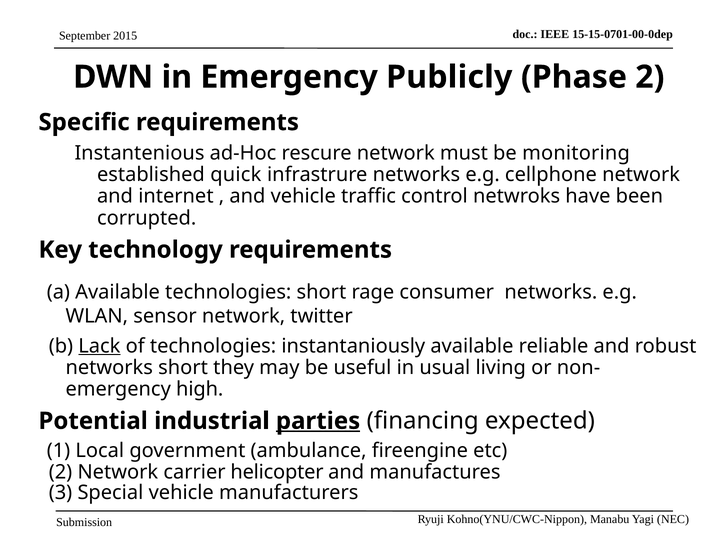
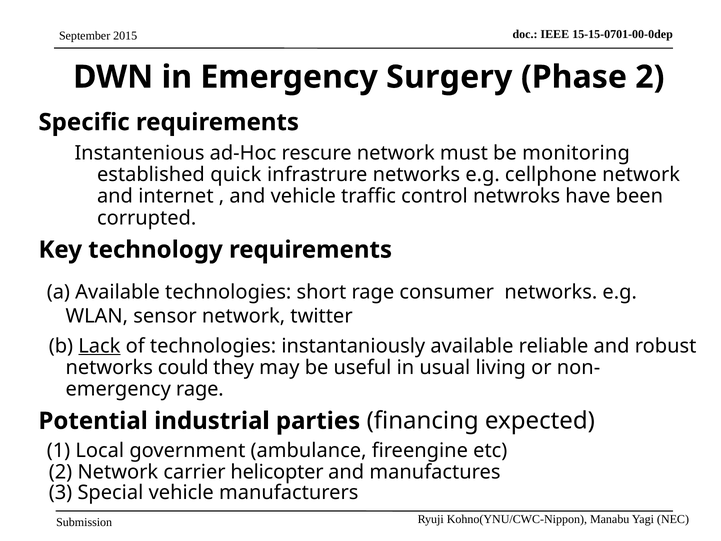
Publicly: Publicly -> Surgery (449, 77)
networks short: short -> could (183, 367)
emergency high: high -> rage (200, 389)
parties underline: present -> none (318, 421)
